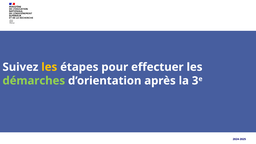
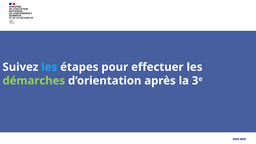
les colour: yellow -> light blue (49, 67)
